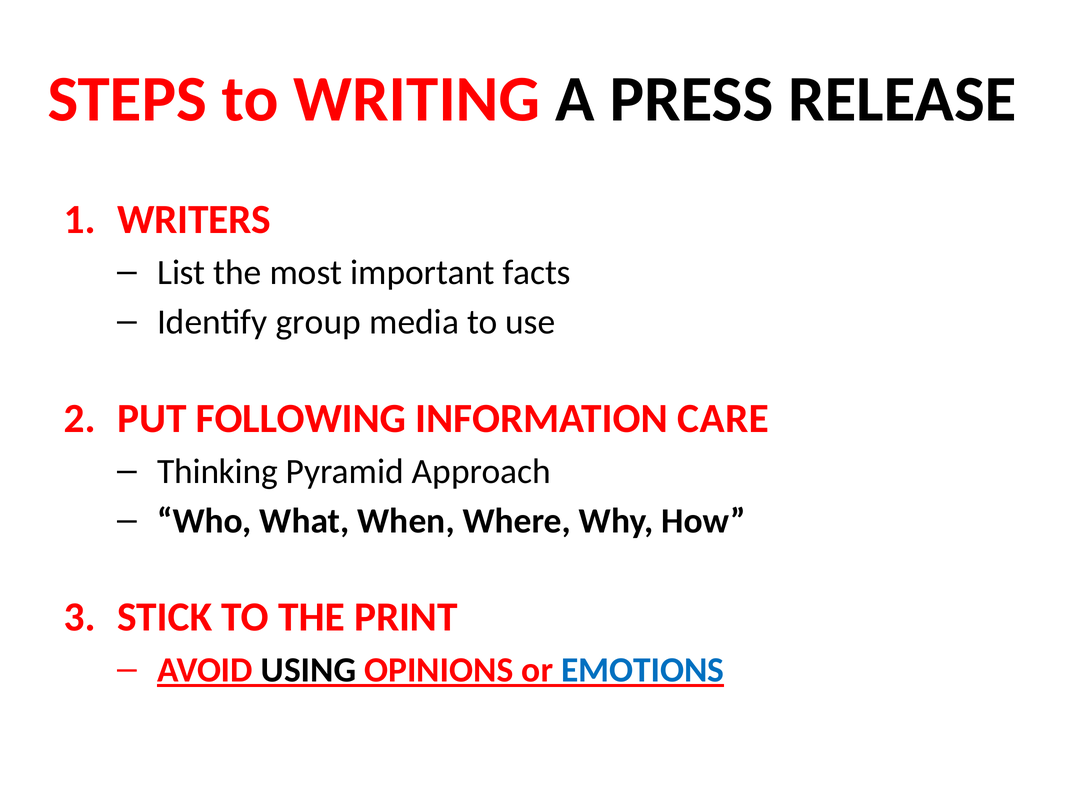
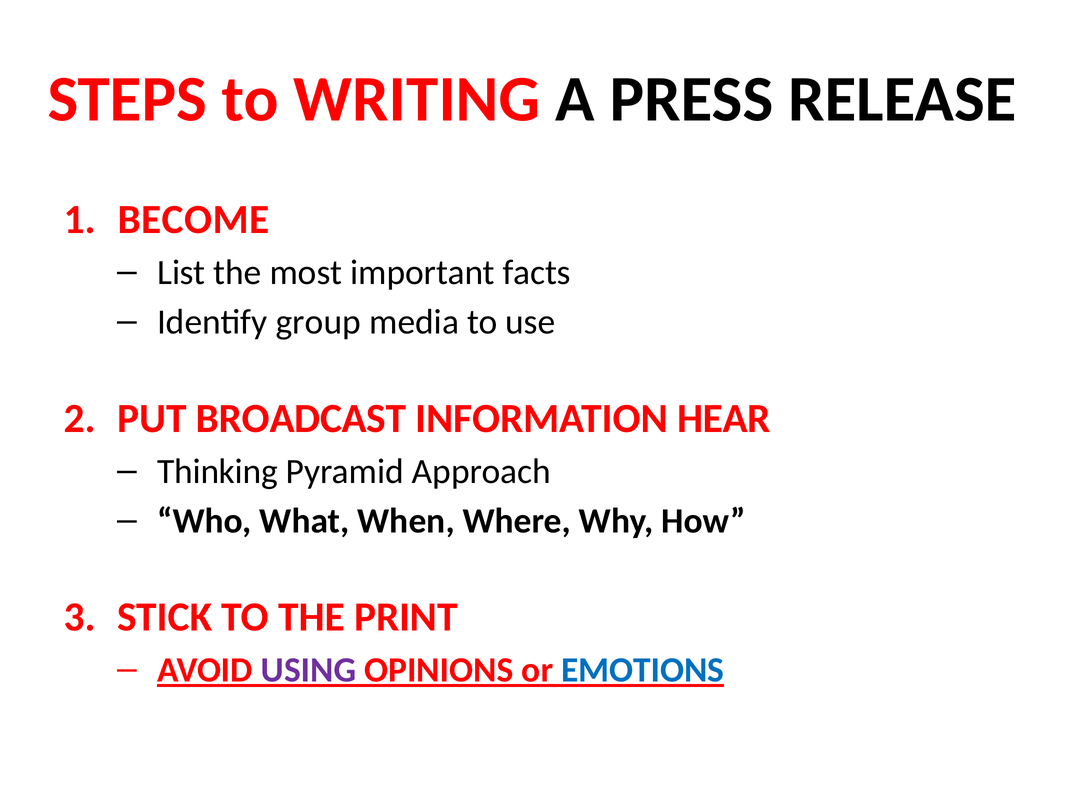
WRITERS: WRITERS -> BECOME (194, 219)
FOLLOWING: FOLLOWING -> BROADCAST (301, 418)
CARE: CARE -> HEAR (724, 418)
USING colour: black -> purple (309, 670)
